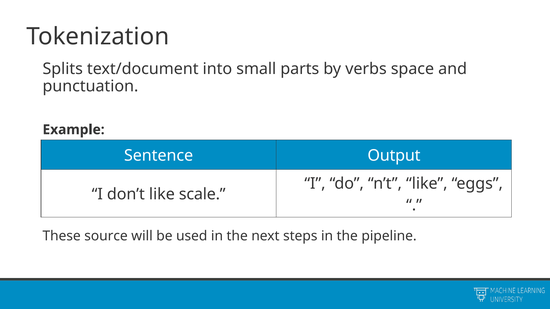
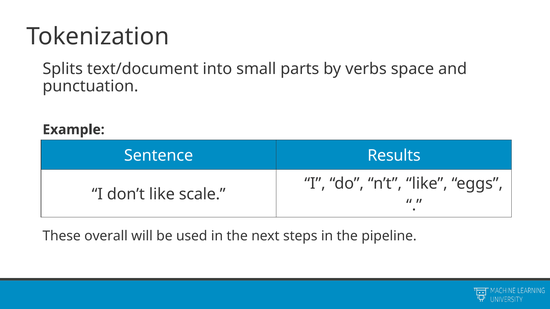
Output: Output -> Results (394, 156)
source: source -> overall (106, 236)
